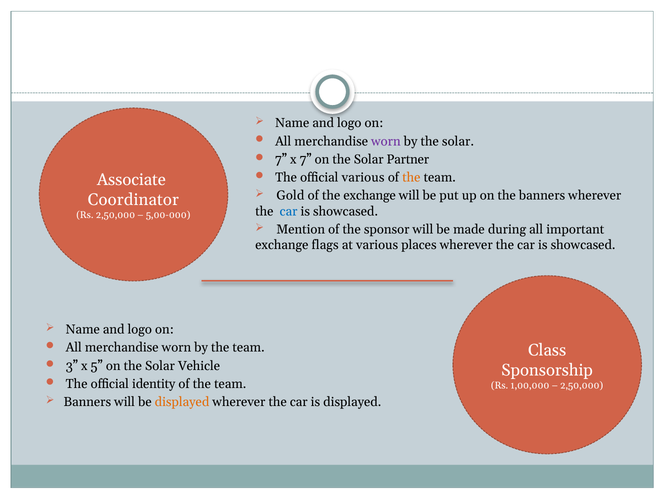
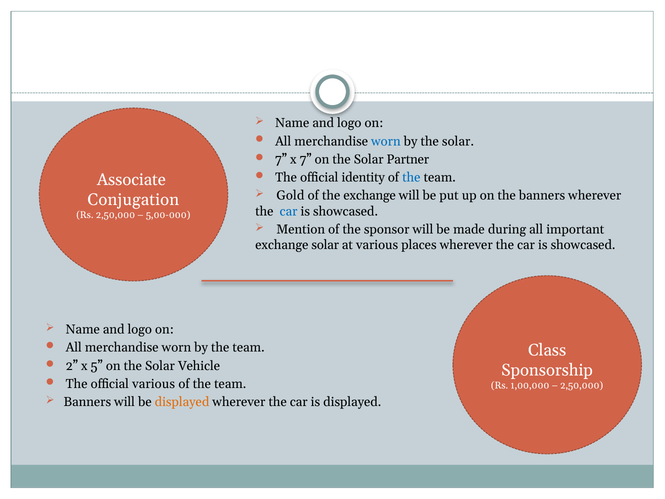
worn colour: purple -> blue (386, 141)
official various: various -> identity (363, 177)
the colour: orange -> blue (411, 177)
Coordinator: Coordinator -> Conjugation (133, 200)
exchange flags: flags -> solar (325, 245)
3: 3 -> 2 (72, 366)
official identity: identity -> various (154, 384)
